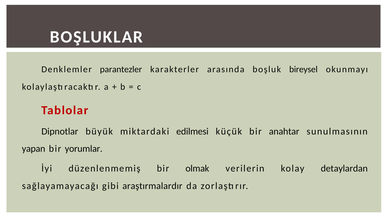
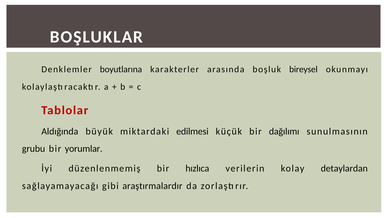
parantezler: parantezler -> boyutlarına (121, 69)
Dipnotlar: Dipnotlar -> Aldığında (60, 131)
anahtar: anahtar -> dağılımı (284, 131)
yapan: yapan -> grubu (34, 149)
olmak: olmak -> hızlıca (197, 169)
